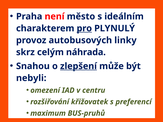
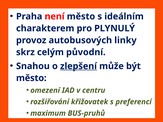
pro underline: present -> none (84, 28)
náhrada: náhrada -> původní (86, 52)
nebyli: nebyli -> město (31, 78)
